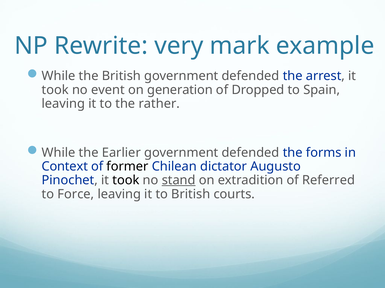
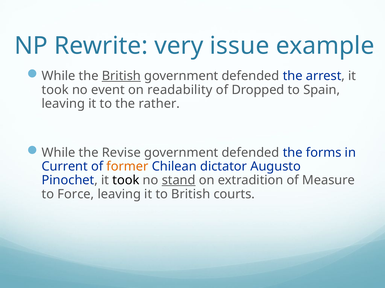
mark: mark -> issue (240, 46)
British underline: none -> present (121, 76)
generation: generation -> readability (180, 90)
Earlier: Earlier -> Revise (121, 153)
Context: Context -> Current (65, 167)
former colour: black -> orange (127, 167)
Referred: Referred -> Measure (329, 181)
